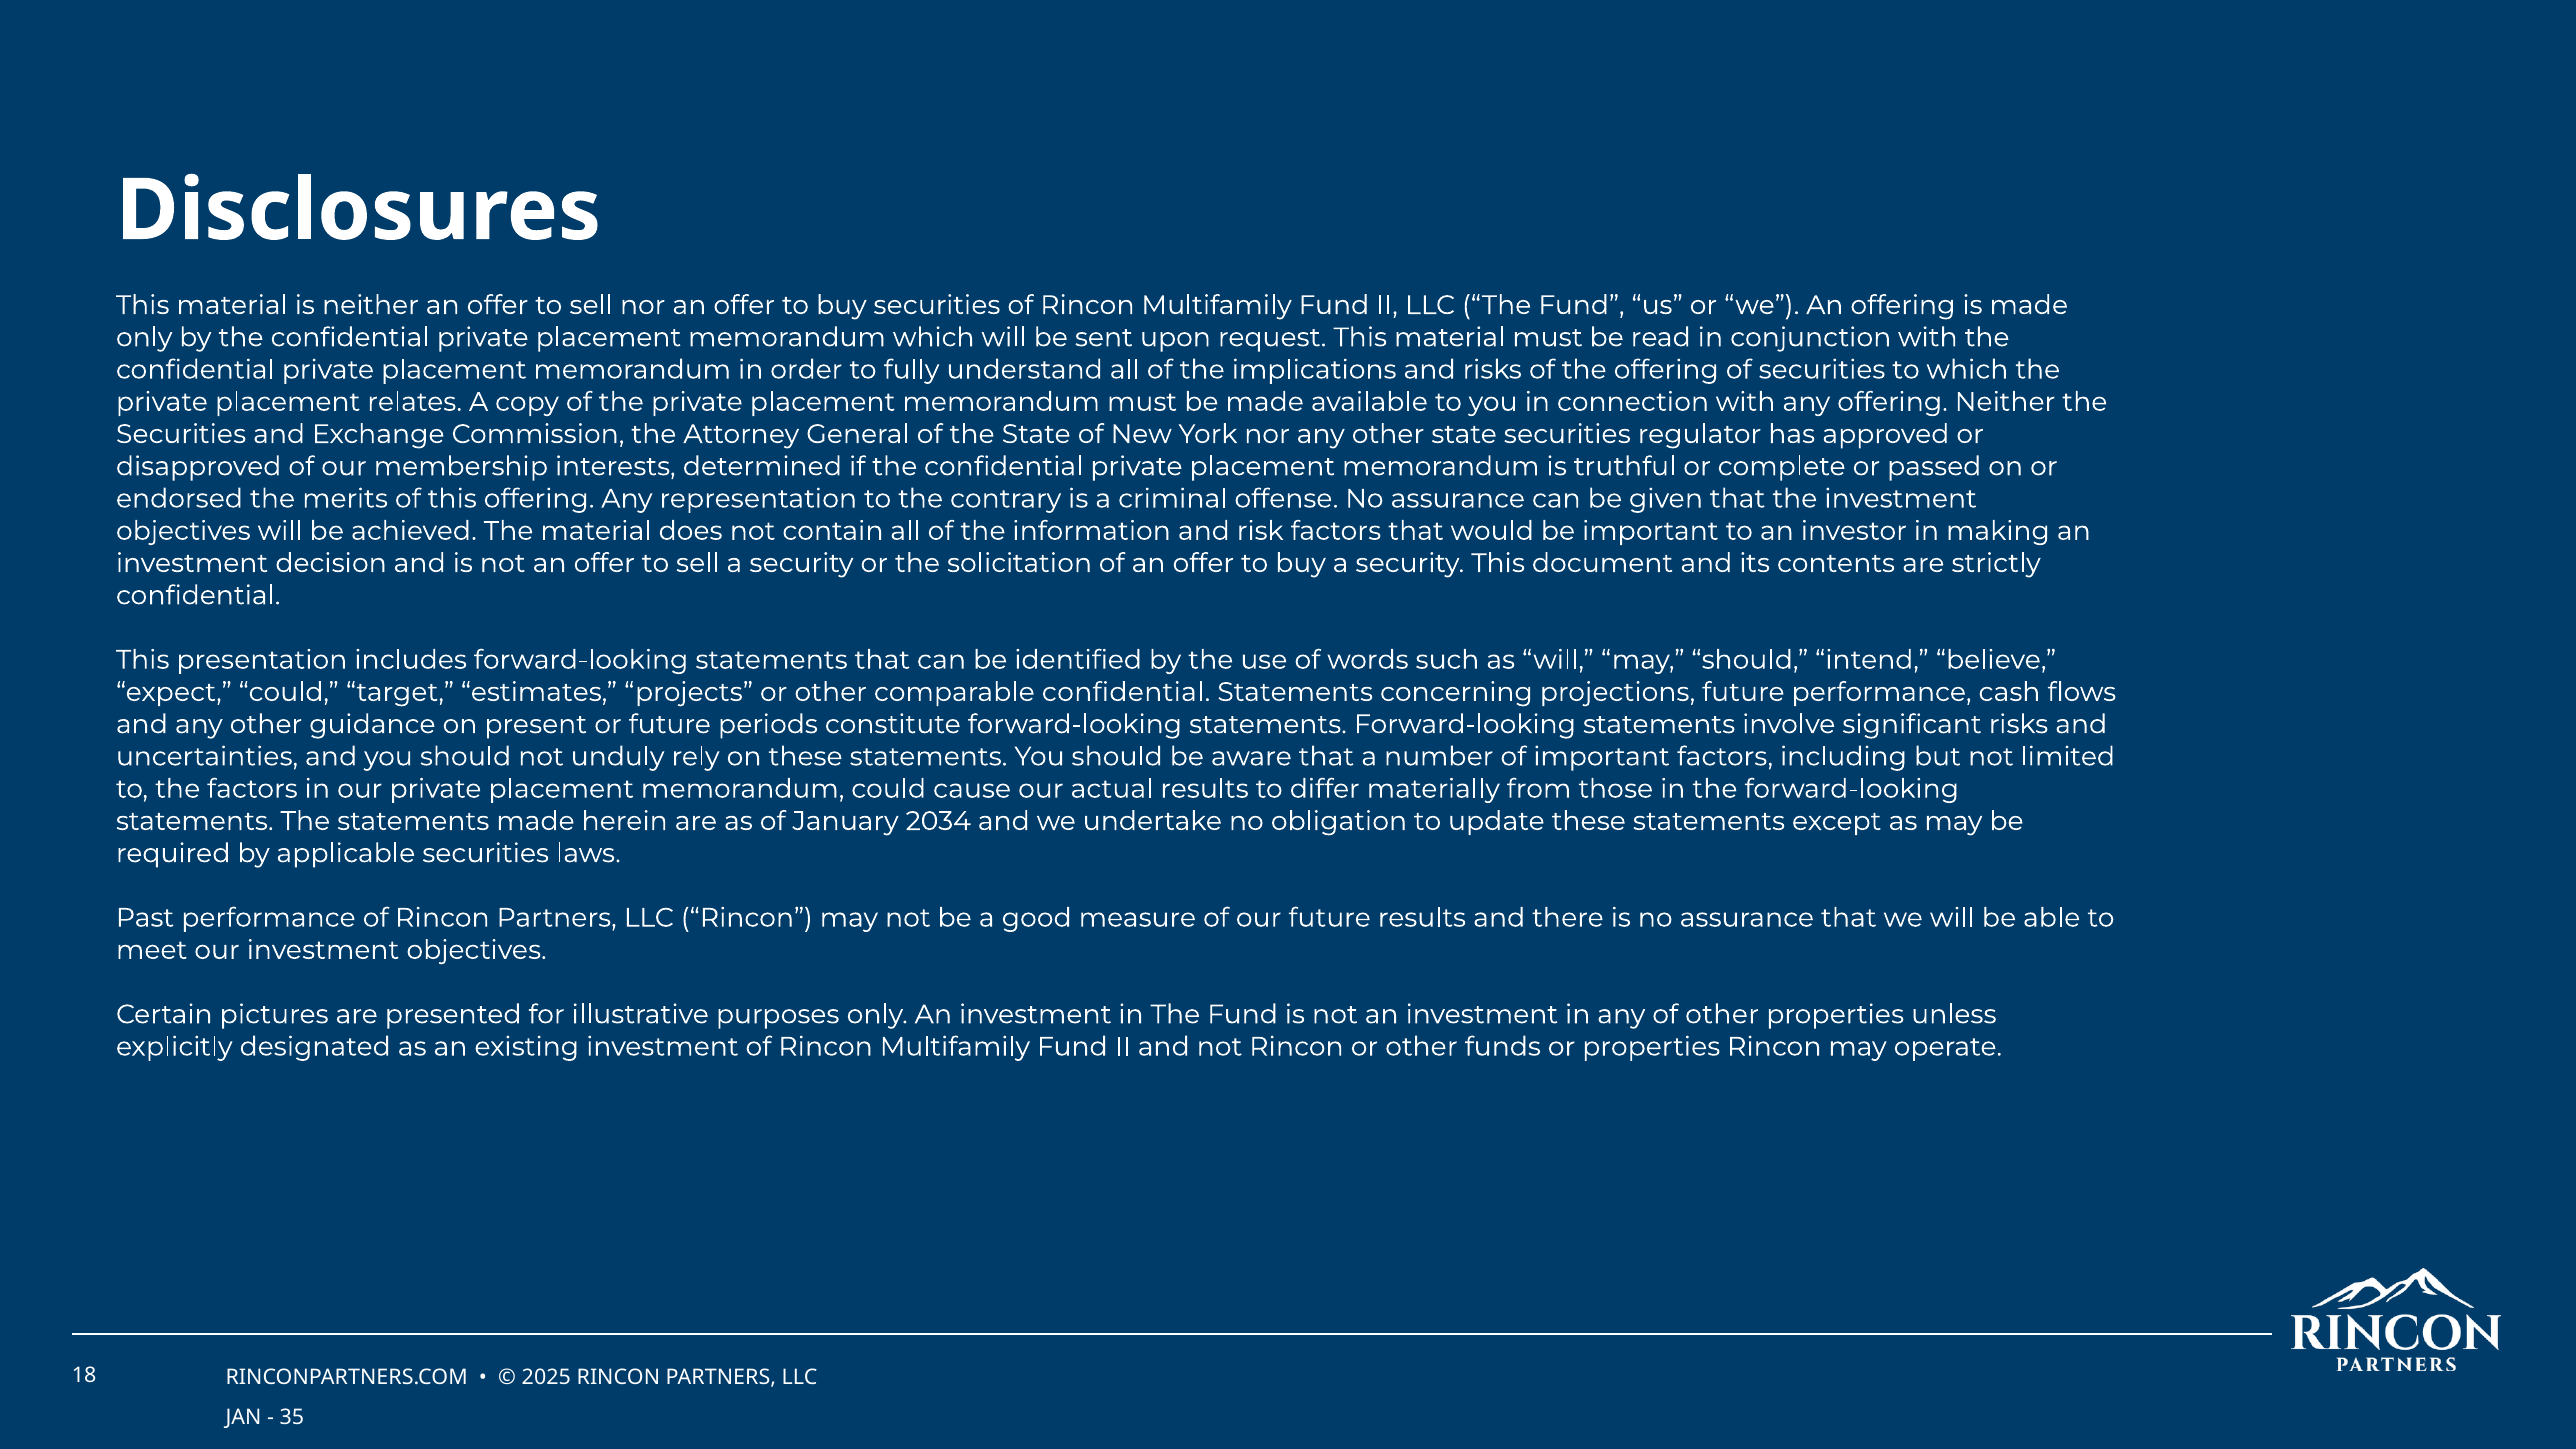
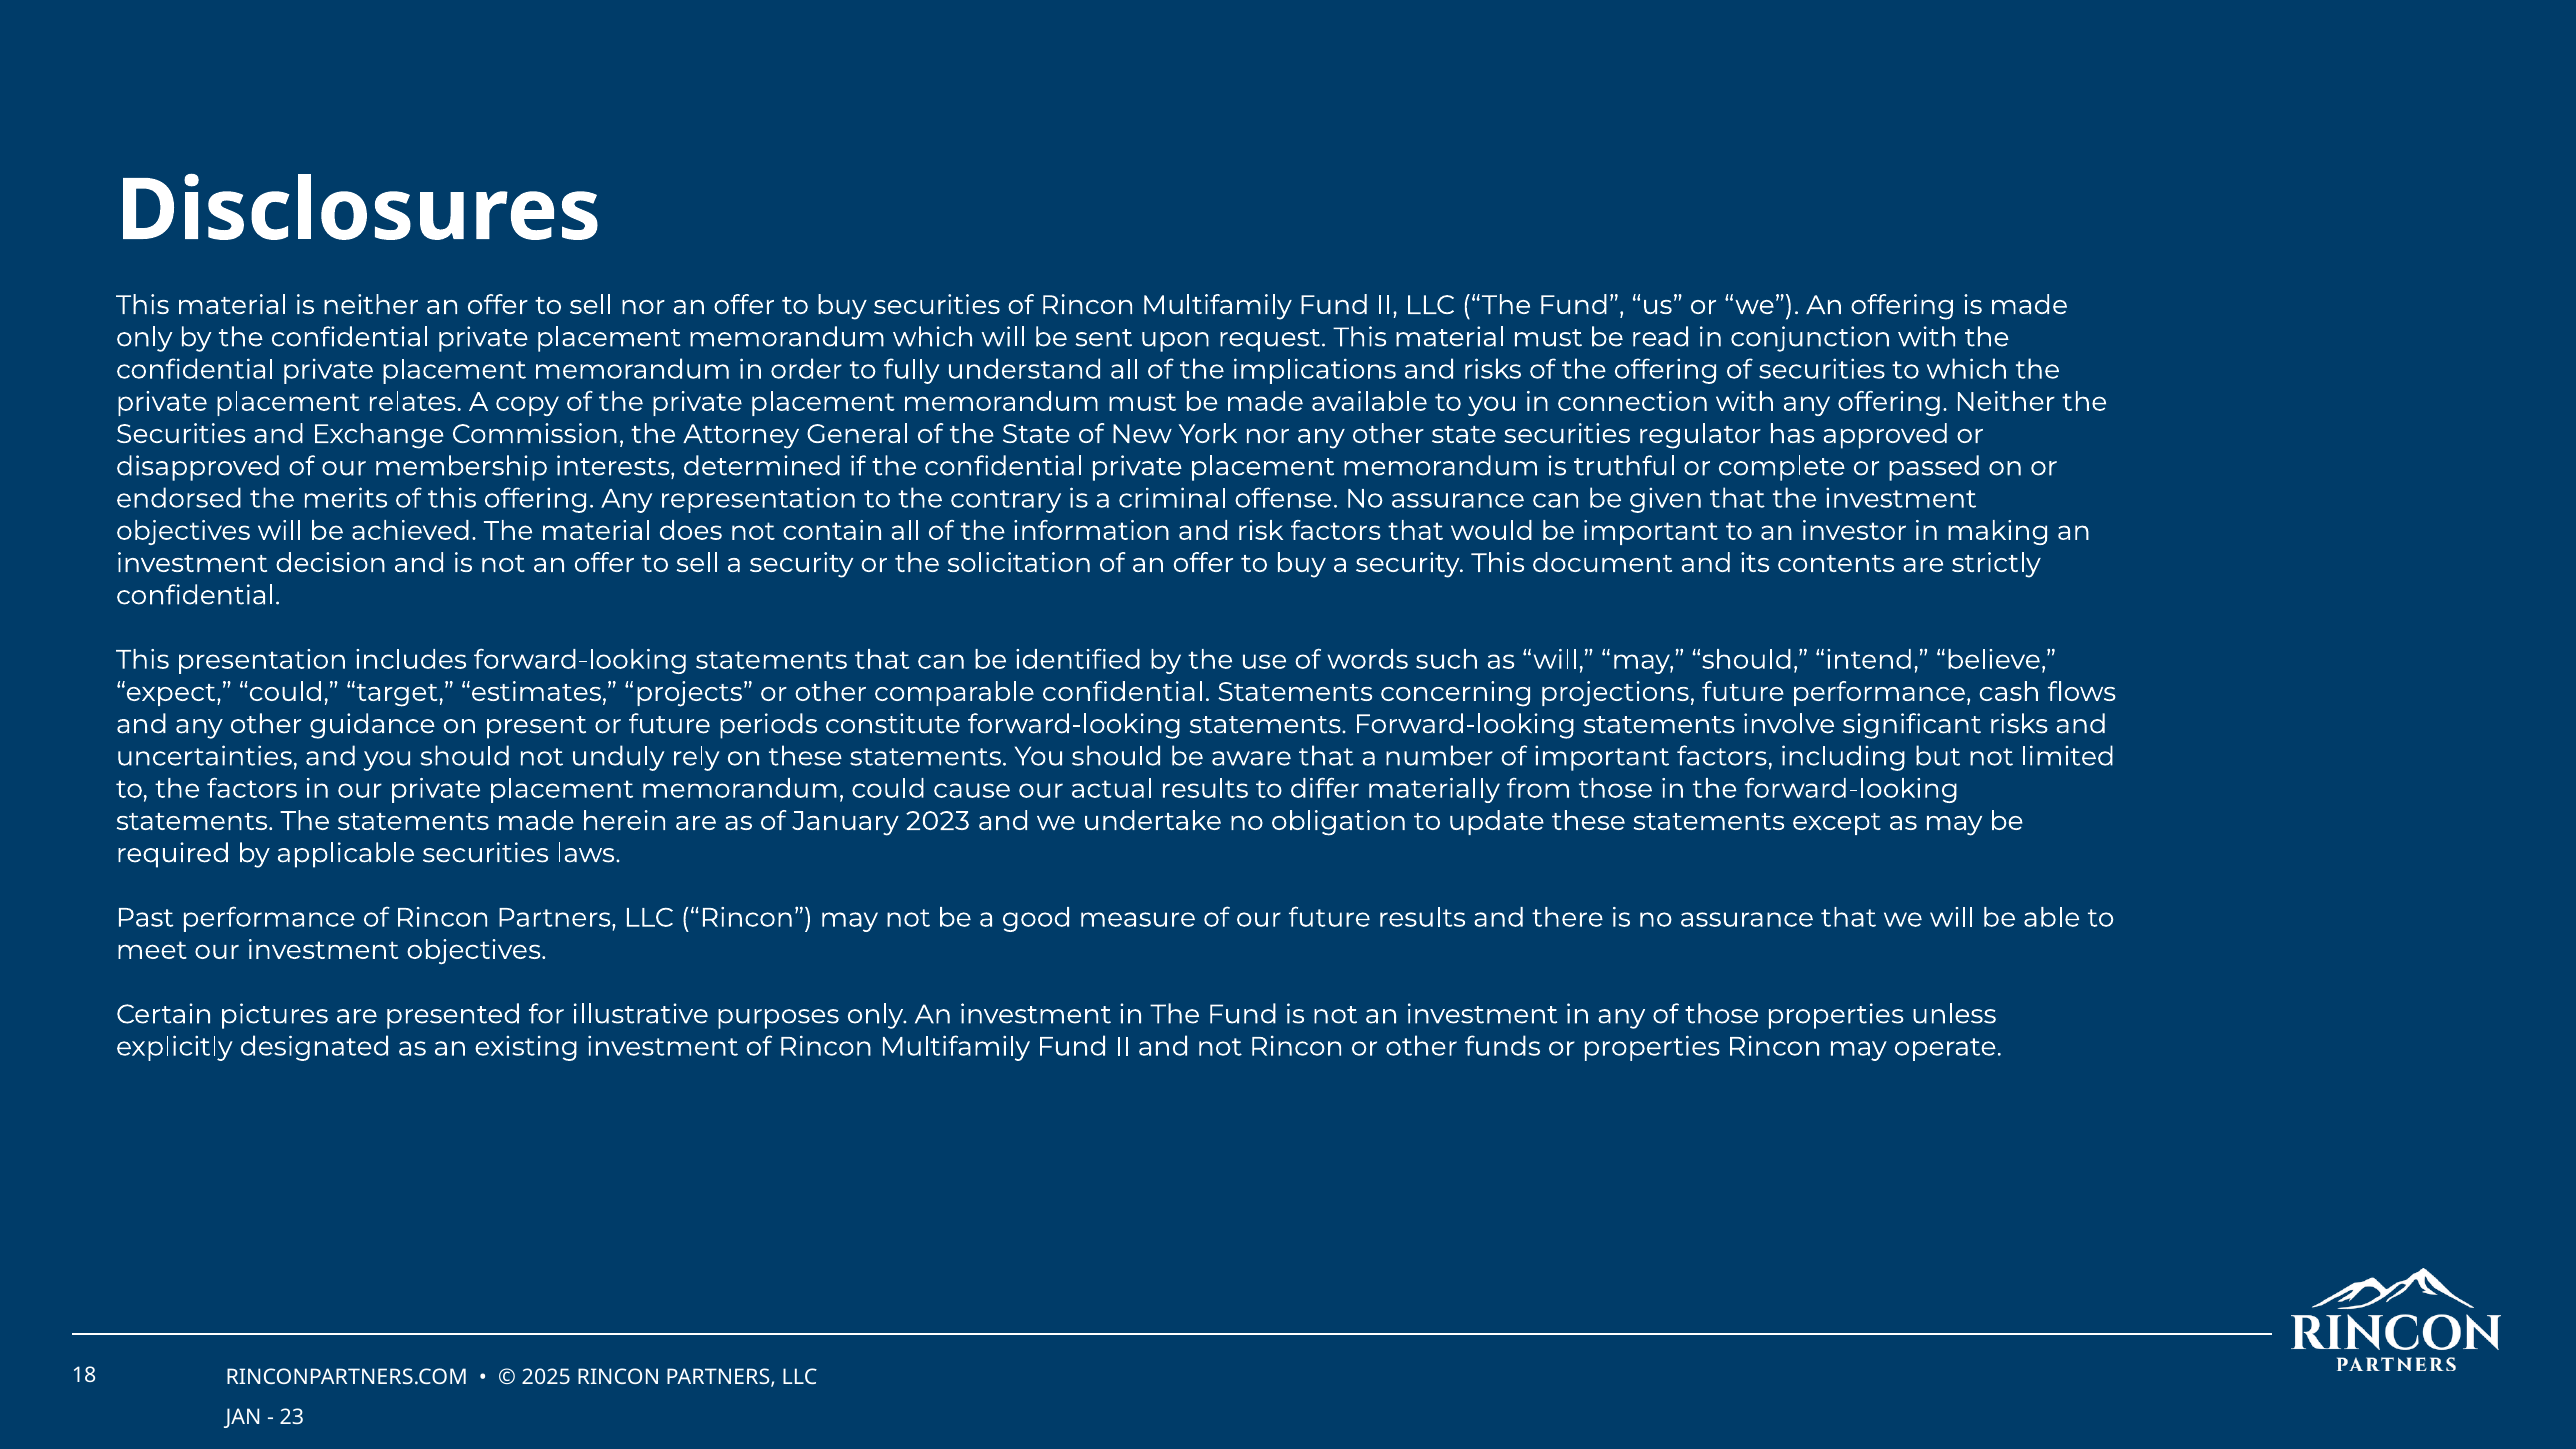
January 2034: 2034 -> 2023 (938, 821)
of other: other -> those (1722, 1014)
35: 35 -> 23 (292, 1418)
